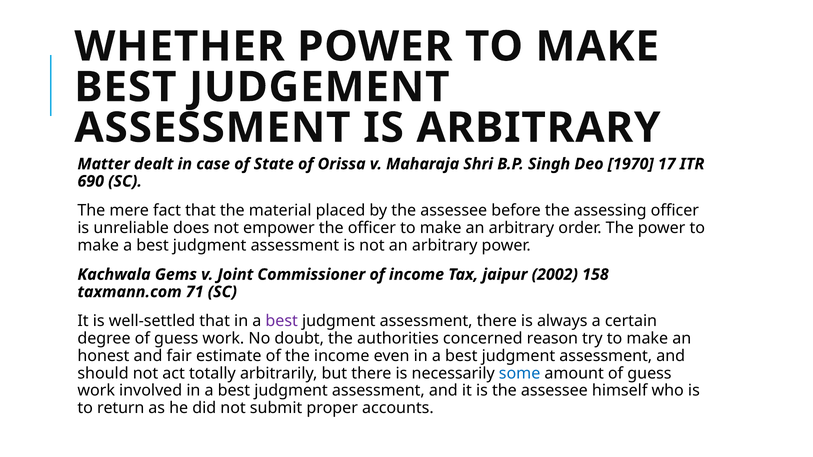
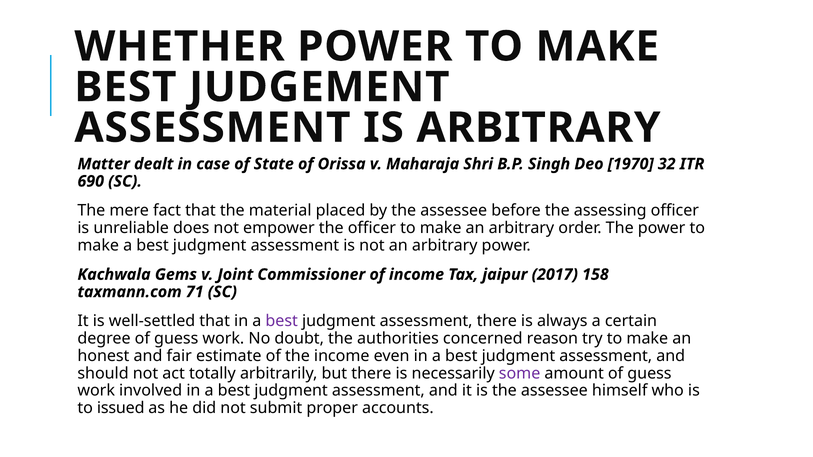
17: 17 -> 32 (667, 164)
2002: 2002 -> 2017 (555, 275)
some colour: blue -> purple (520, 373)
return: return -> issued (121, 408)
